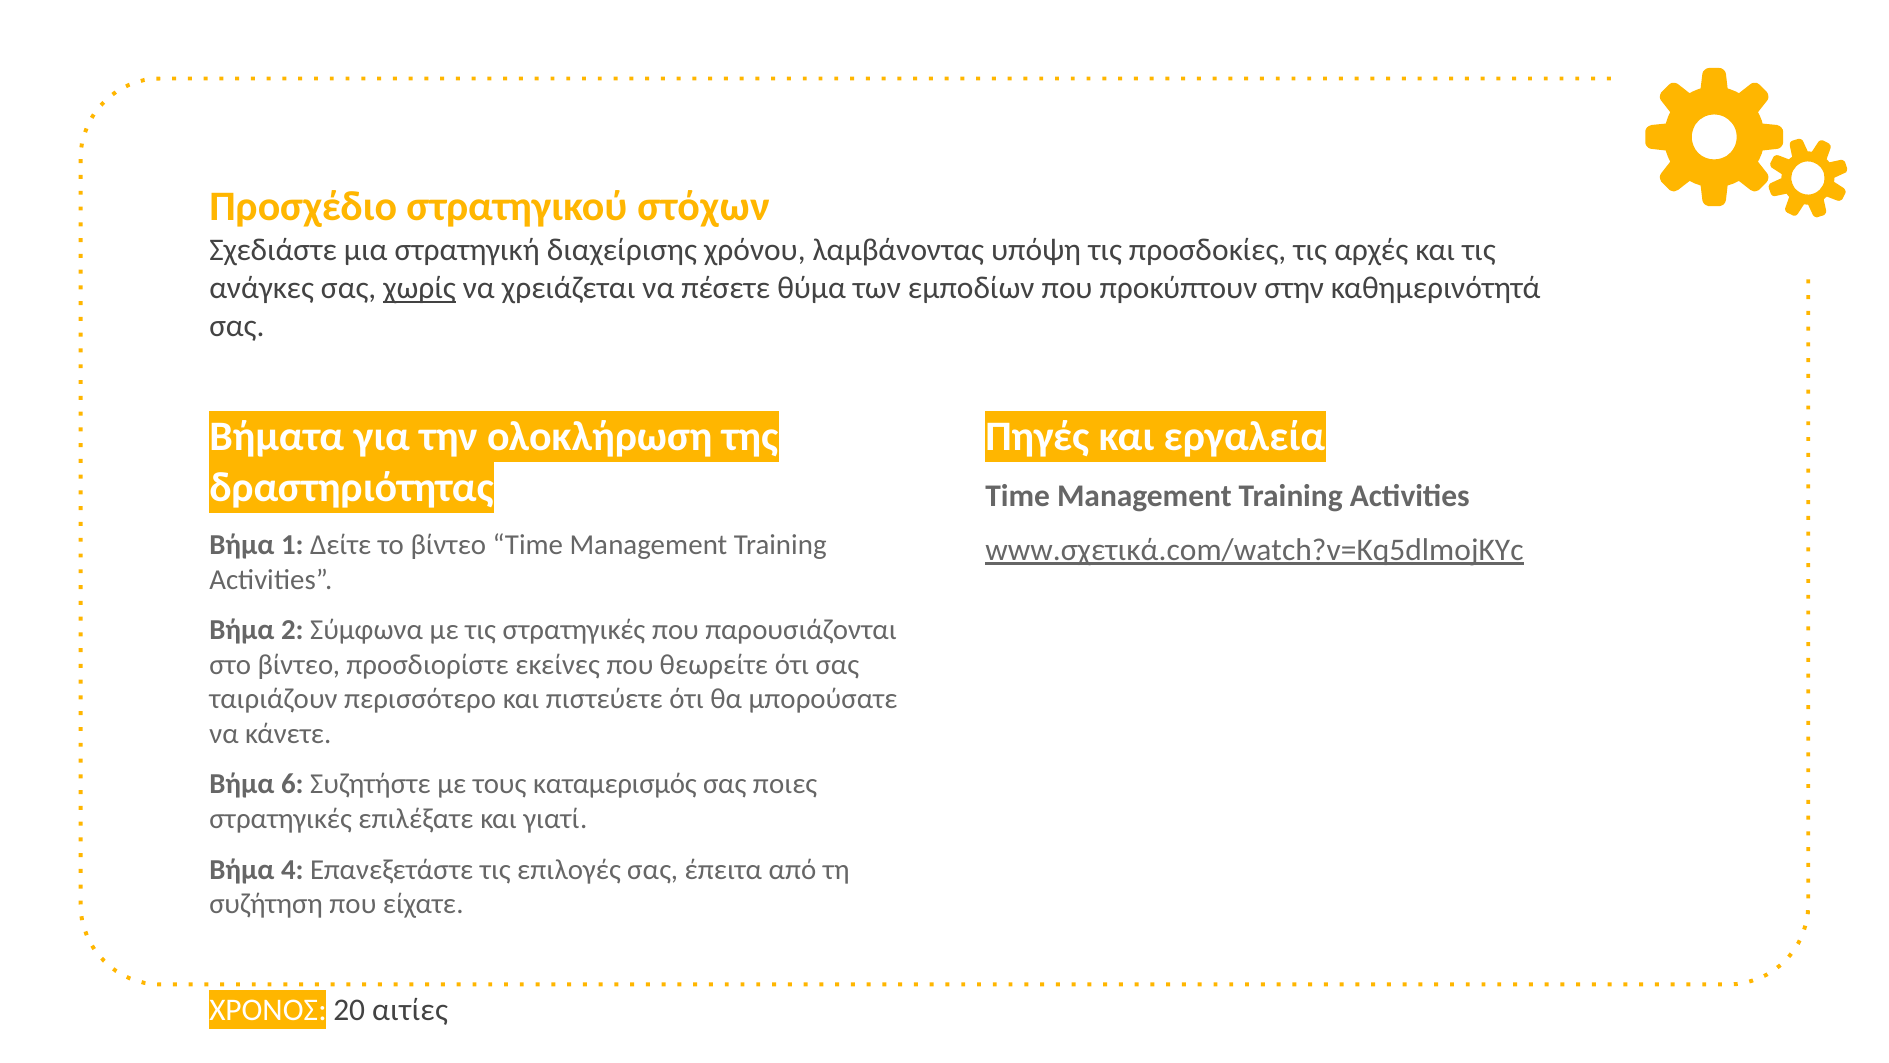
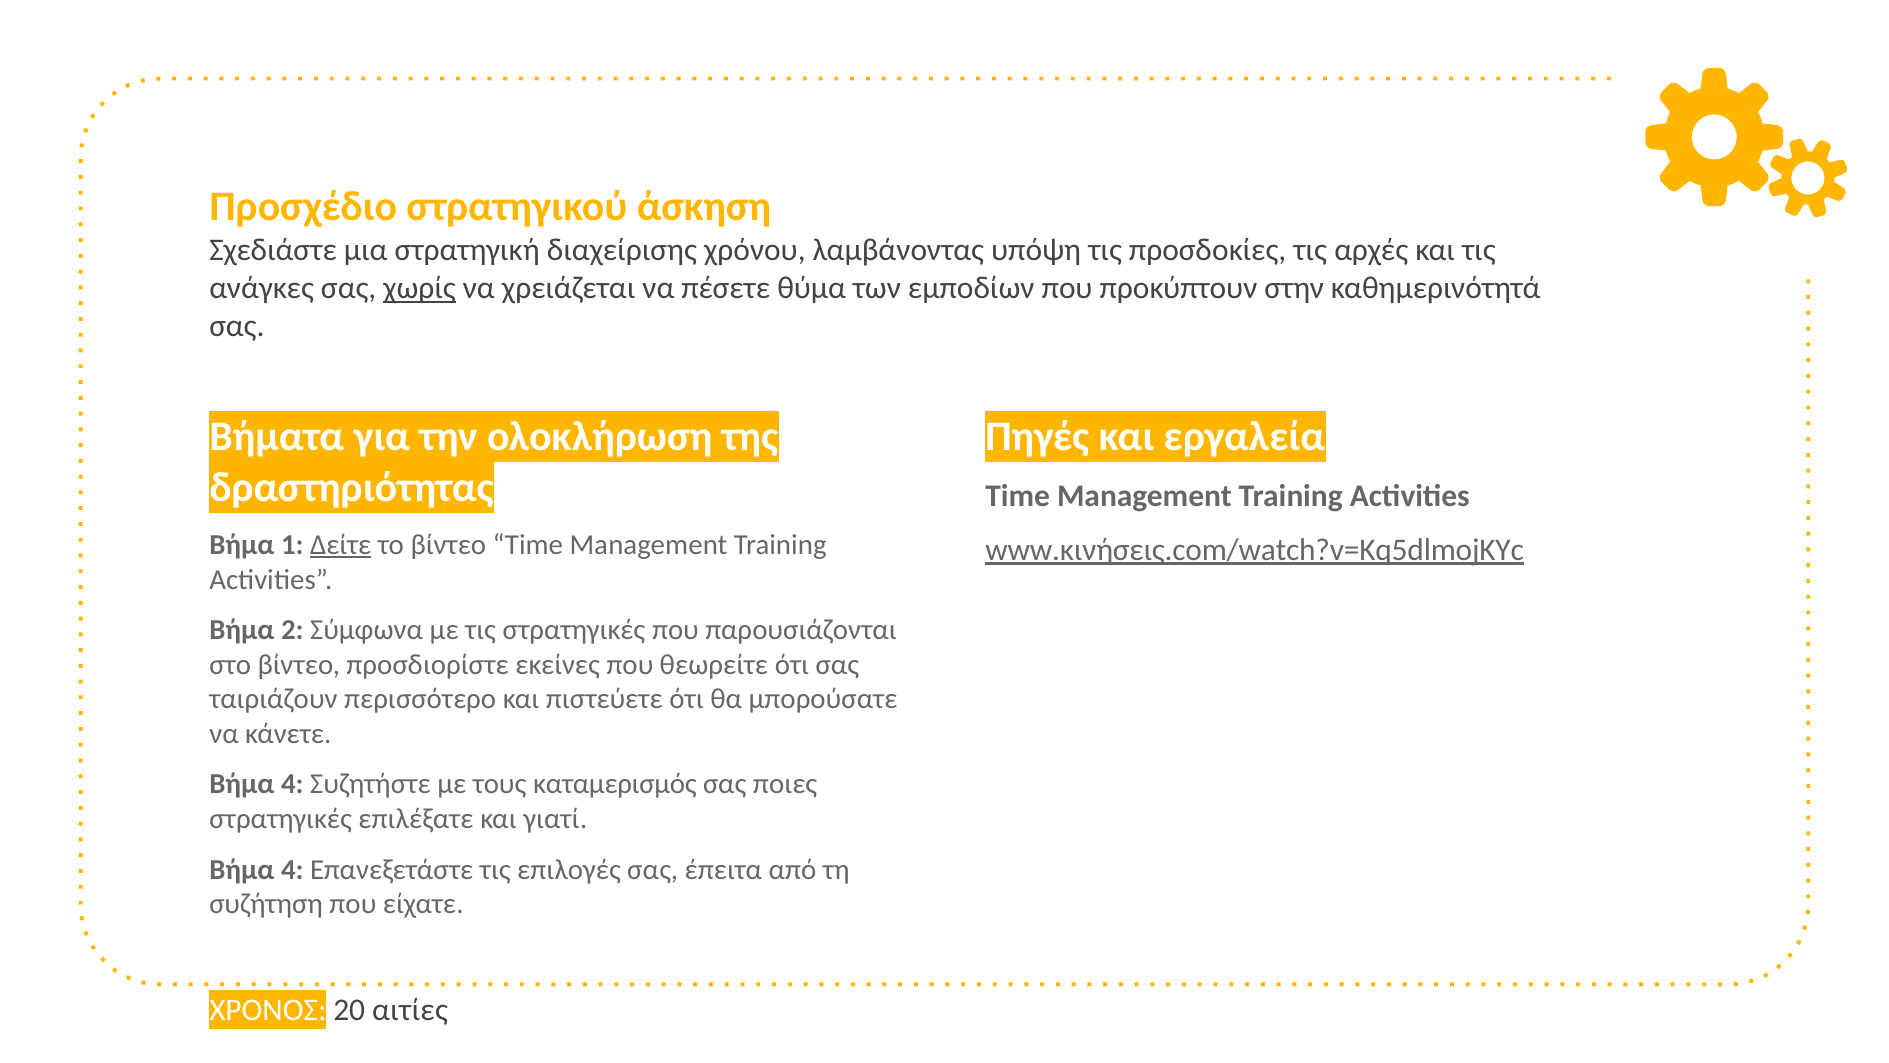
στόχων: στόχων -> άσκηση (704, 207)
Δείτε underline: none -> present (341, 545)
www.σχετικά.com/watch?v=Kq5dlmojKYc: www.σχετικά.com/watch?v=Kq5dlmojKYc -> www.κινήσεις.com/watch?v=Kq5dlmojKYc (1255, 550)
6: 6 -> 4 (292, 784)
